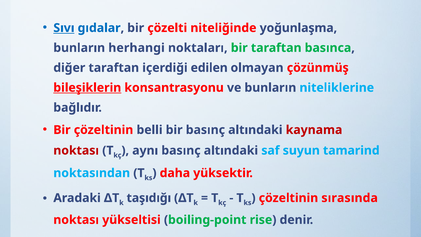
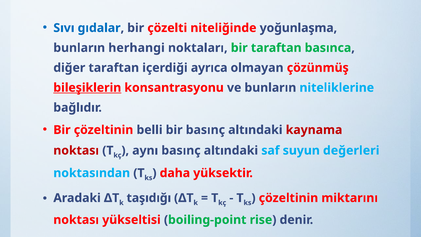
Sıvı underline: present -> none (64, 28)
edilen: edilen -> ayrıca (209, 68)
tamarind: tamarind -> değerleri (351, 150)
sırasında: sırasında -> miktarını (350, 198)
